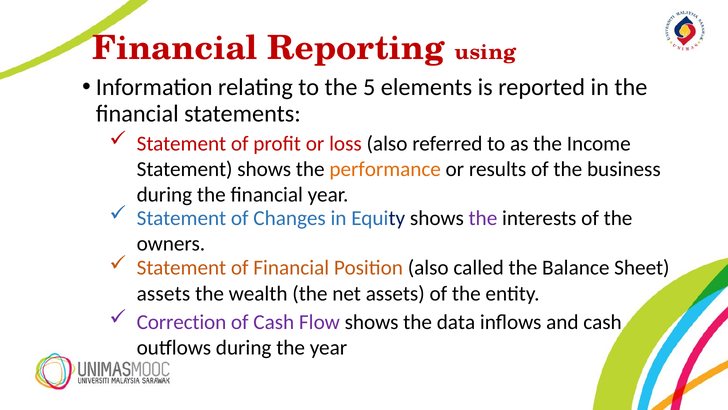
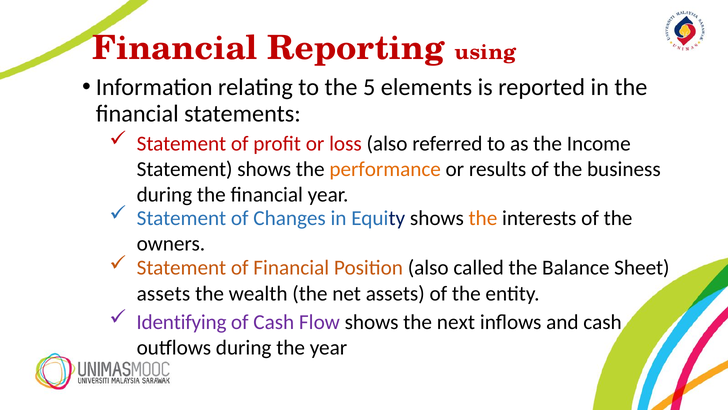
the colour: purple -> orange (483, 218)
Correction: Correction -> Identifying (181, 322)
data: data -> next (456, 322)
